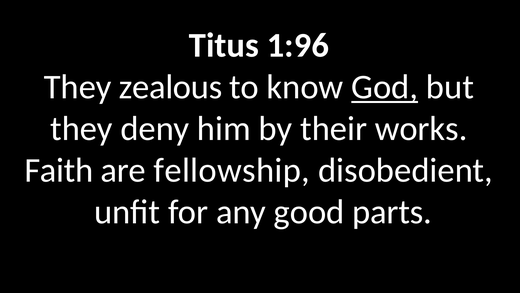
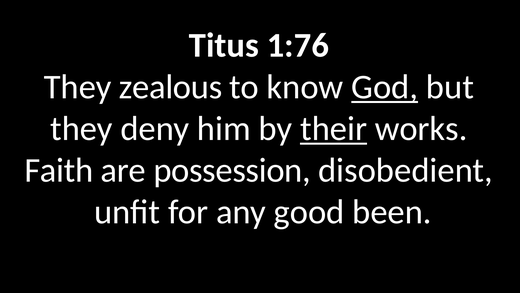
1:96: 1:96 -> 1:76 (298, 45)
their underline: none -> present (334, 129)
fellowship: fellowship -> possession (232, 170)
parts: parts -> been (392, 212)
